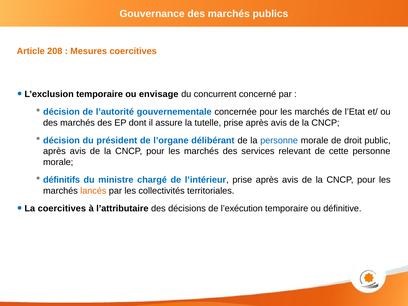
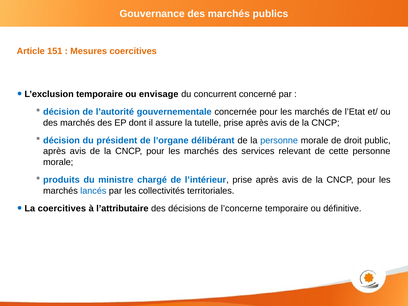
208: 208 -> 151 (55, 51)
définitifs: définitifs -> produits (61, 180)
lancés colour: orange -> blue (93, 191)
l’exécution: l’exécution -> l’concerne (242, 208)
